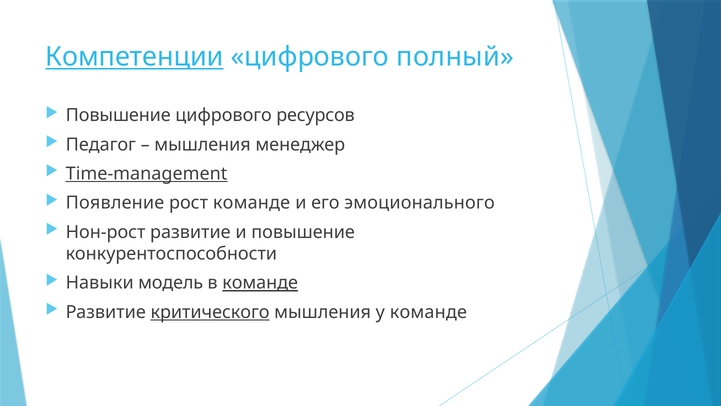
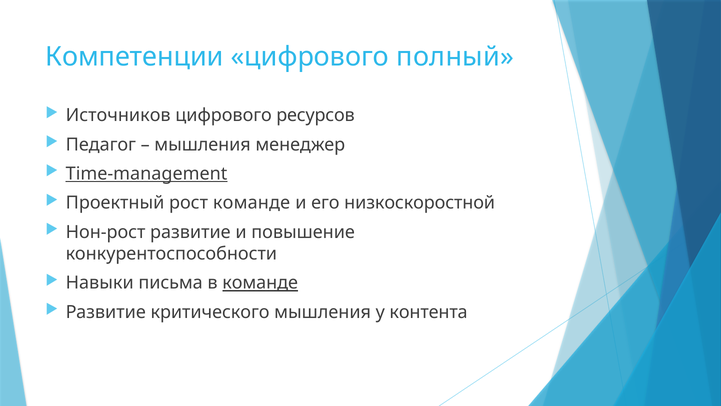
Компетенции underline: present -> none (135, 57)
Повышение: Повышение -> Источников (118, 115)
Появление: Появление -> Проектный (115, 203)
эмоционального: эмоционального -> низкоскоростной (420, 203)
модель: модель -> письма (171, 283)
критического underline: present -> none (210, 312)
у команде: команде -> контента (429, 312)
